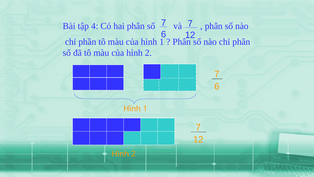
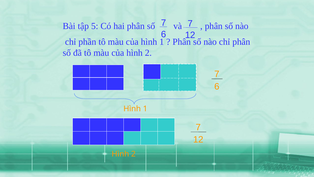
4: 4 -> 5 (95, 26)
